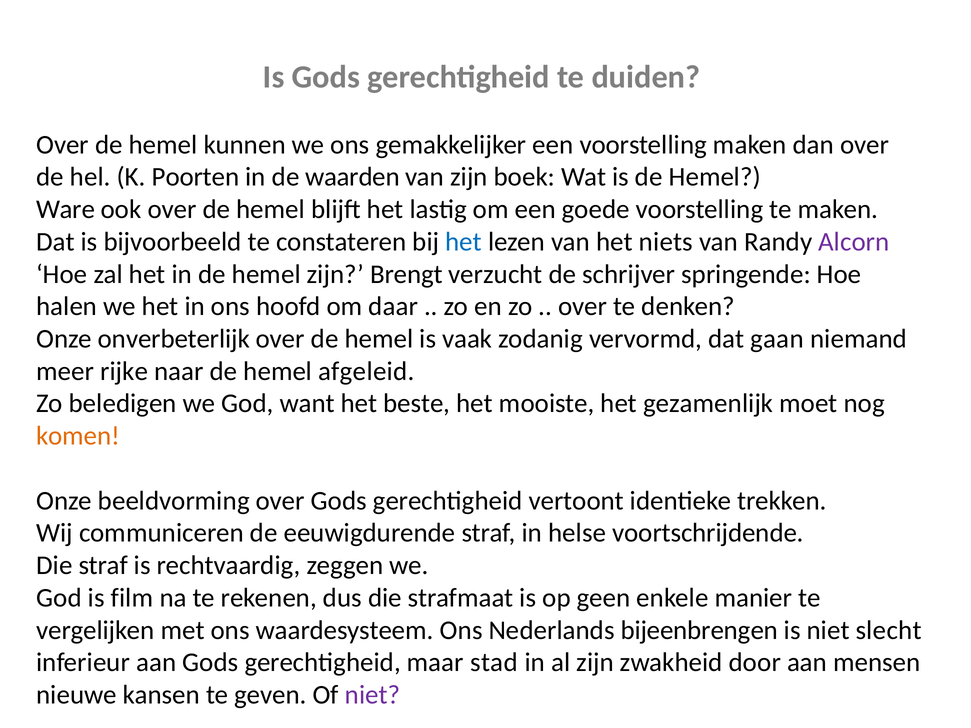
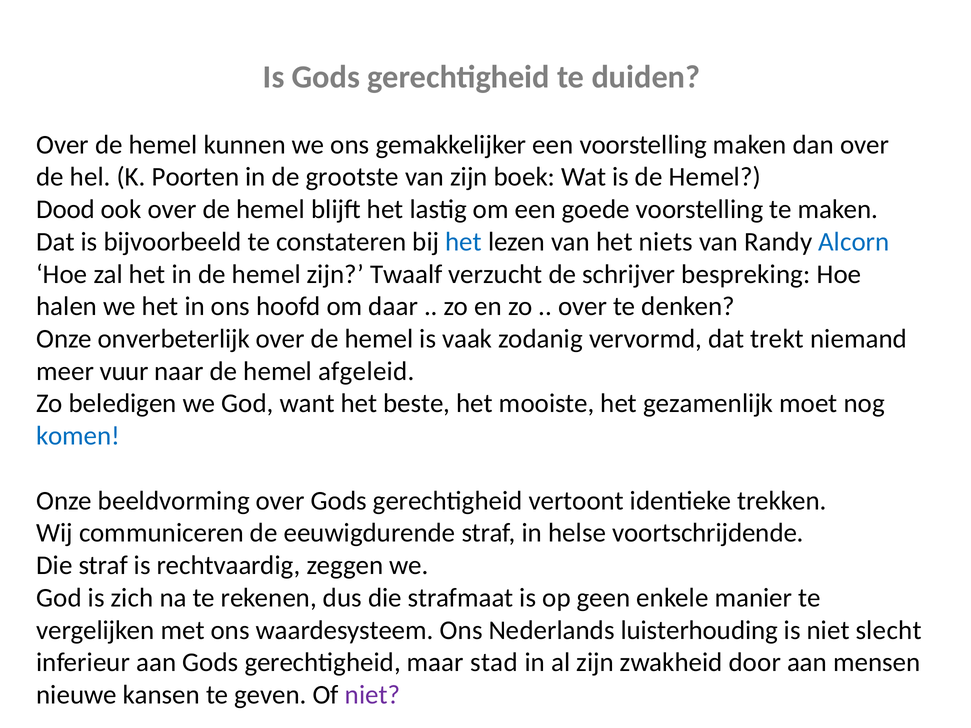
waarden: waarden -> grootste (352, 177)
Ware: Ware -> Dood (66, 209)
Alcorn colour: purple -> blue (854, 242)
Brengt: Brengt -> Twaalf (406, 274)
springende: springende -> bespreking (746, 274)
gaan: gaan -> trekt (777, 339)
rijke: rijke -> vuur (124, 371)
komen colour: orange -> blue (78, 436)
film: film -> zich (132, 598)
bijeenbrengen: bijeenbrengen -> luisterhouding (699, 630)
